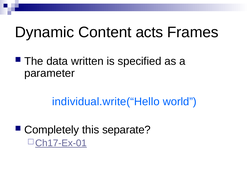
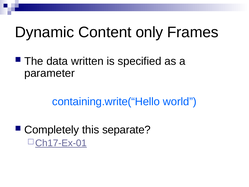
acts: acts -> only (149, 32)
individual.write(“Hello: individual.write(“Hello -> containing.write(“Hello (106, 101)
